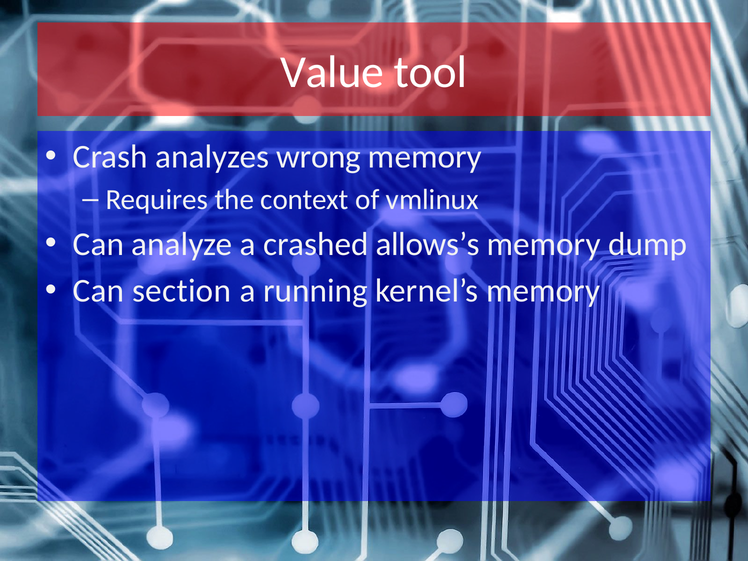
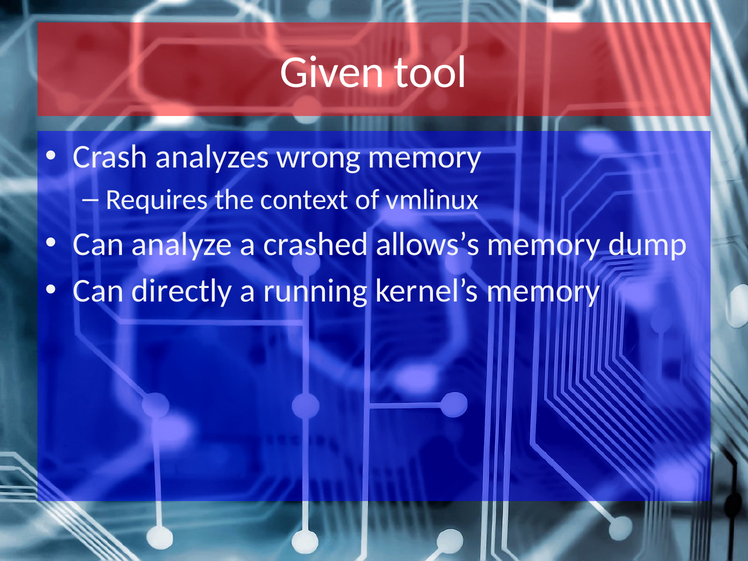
Value: Value -> Given (332, 72)
section: section -> directly (182, 291)
